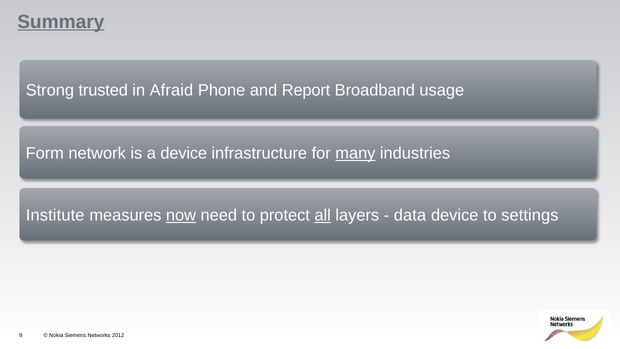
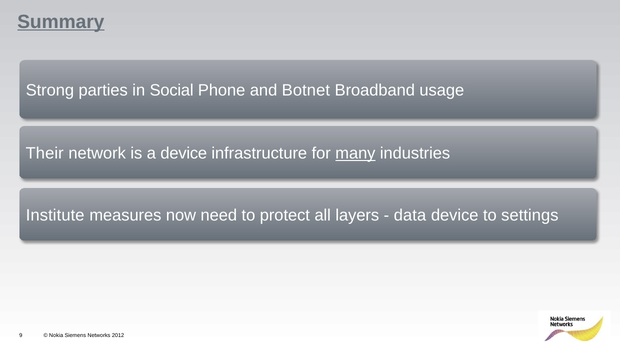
trusted: trusted -> parties (103, 90)
Afraid: Afraid -> Social (172, 90)
Report: Report -> Botnet (306, 90)
Form: Form -> Their (45, 153)
now underline: present -> none (181, 215)
all underline: present -> none (323, 215)
